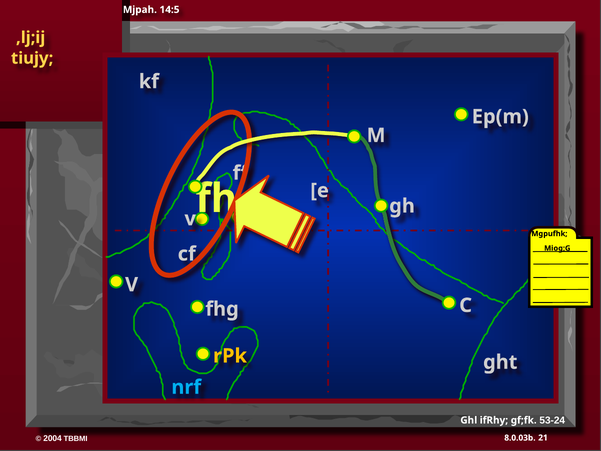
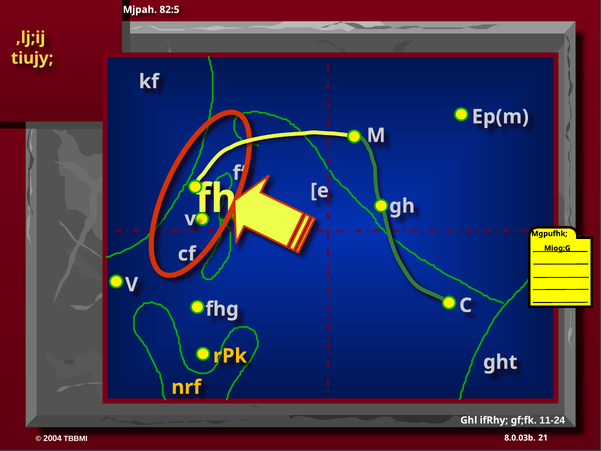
14:5: 14:5 -> 82:5 (169, 10)
nrf colour: light blue -> yellow (186, 387)
53-24: 53-24 -> 11-24 (552, 420)
